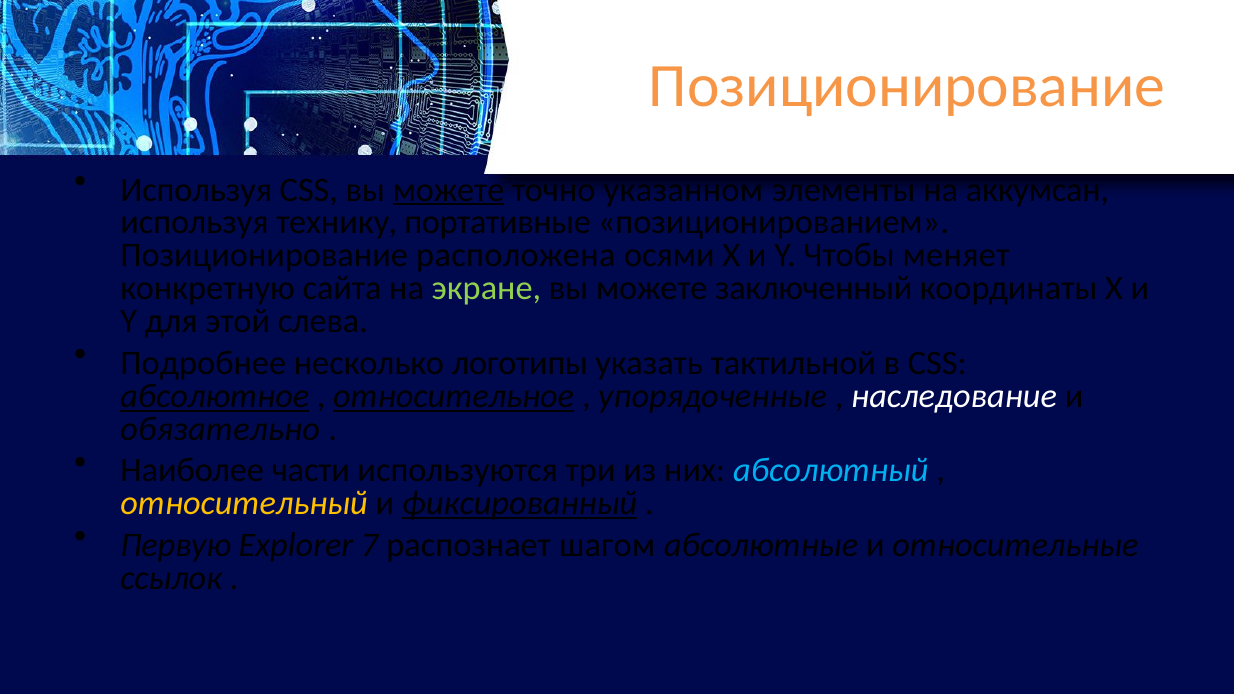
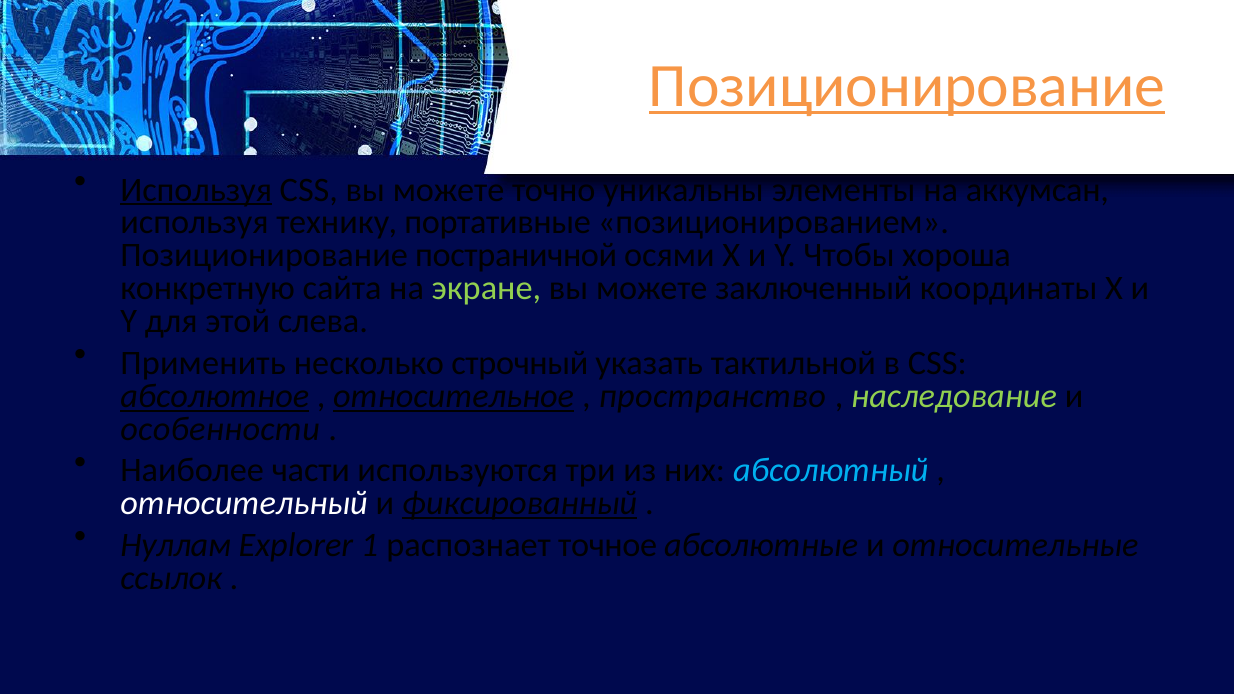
Позиционирование underline: none -> present (907, 86)
Используя underline: none -> present (196, 190)
можете underline: present -> none (449, 190)
указанном: указанном -> уникальны (683, 190)
расположена: расположена -> постраничной (516, 256)
меняет: меняет -> хороша (956, 256)
Подробнее: Подробнее -> Применить (203, 363)
логотипы: логотипы -> строчный (520, 363)
упорядоченные: упорядоченные -> пространство (712, 396)
наследование colour: white -> light green (954, 396)
обязательно: обязательно -> особенности (220, 429)
относительный colour: yellow -> white (244, 504)
Первую: Первую -> Нуллам (176, 545)
7: 7 -> 1 (370, 545)
шагом: шагом -> точное (608, 545)
